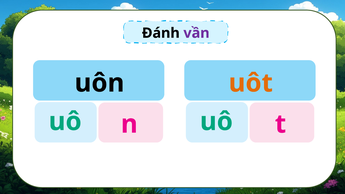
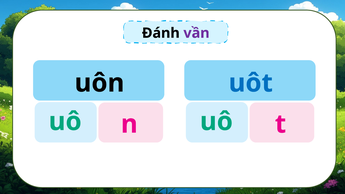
uôt colour: orange -> blue (251, 83)
